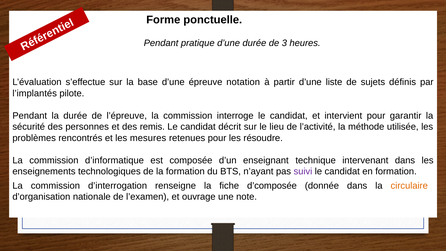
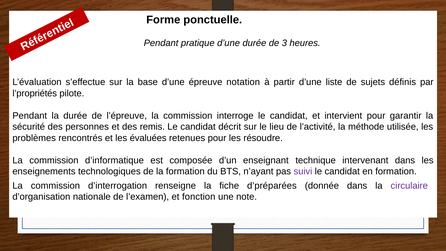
l’implantés: l’implantés -> l’propriétés (35, 93)
mesures: mesures -> évaluées (148, 138)
d’composée: d’composée -> d’préparées (272, 186)
circulaire colour: orange -> purple (409, 186)
ouvrage: ouvrage -> fonction (199, 197)
